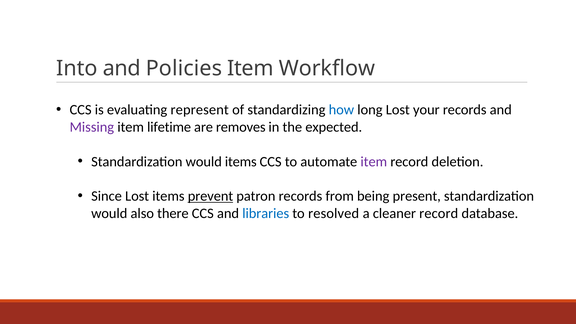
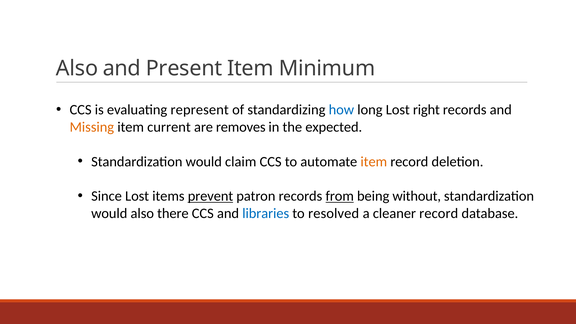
Into: Into -> Also (77, 68)
Policies: Policies -> Present (184, 68)
Workflow: Workflow -> Minimum (327, 68)
your: your -> right (426, 110)
Missing colour: purple -> orange (92, 127)
lifetime: lifetime -> current (169, 127)
would items: items -> claim (241, 162)
item colour: purple -> orange (374, 162)
from underline: none -> present (340, 196)
present: present -> without (417, 196)
